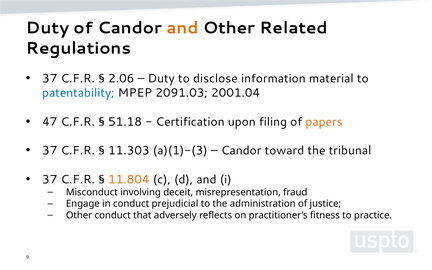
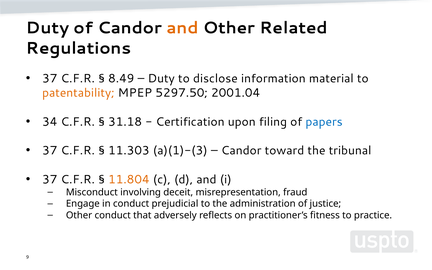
2.06: 2.06 -> 8.49 (121, 79)
patentability colour: blue -> orange (78, 93)
2091.03: 2091.03 -> 5297.50 (182, 93)
47: 47 -> 34 (50, 122)
51.18: 51.18 -> 31.18 (125, 122)
papers colour: orange -> blue (324, 122)
